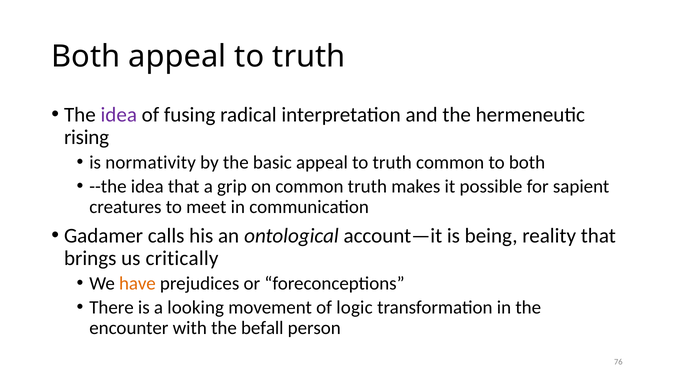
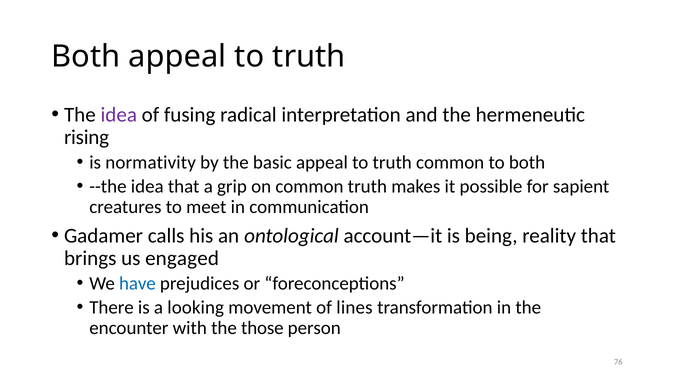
critically: critically -> engaged (182, 258)
have colour: orange -> blue (137, 284)
logic: logic -> lines (354, 308)
befall: befall -> those (262, 328)
